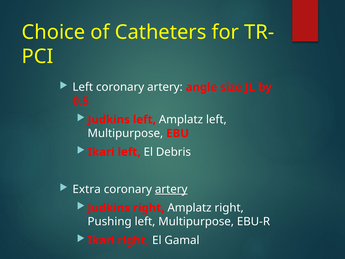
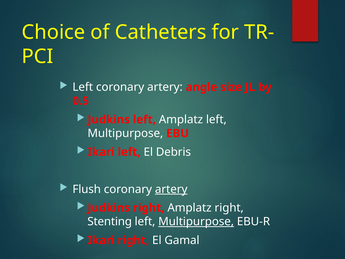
Extra: Extra -> Flush (87, 189)
Pushing: Pushing -> Stenting (110, 221)
Multipurpose underline: none -> present (196, 221)
